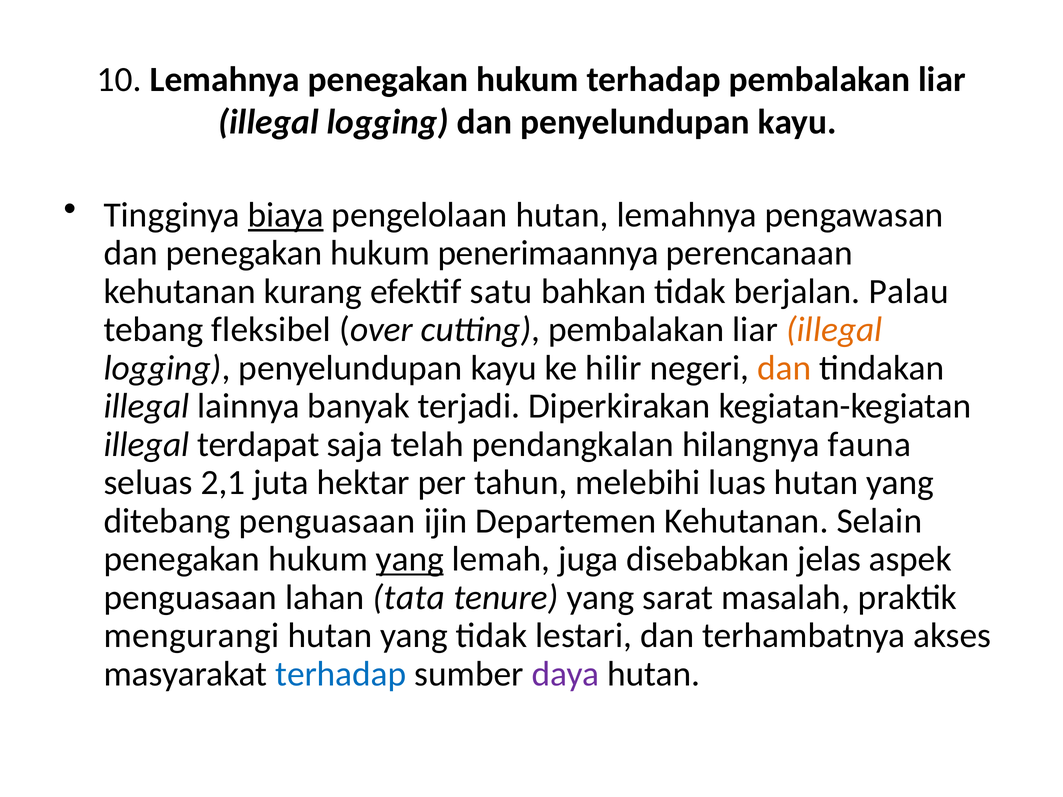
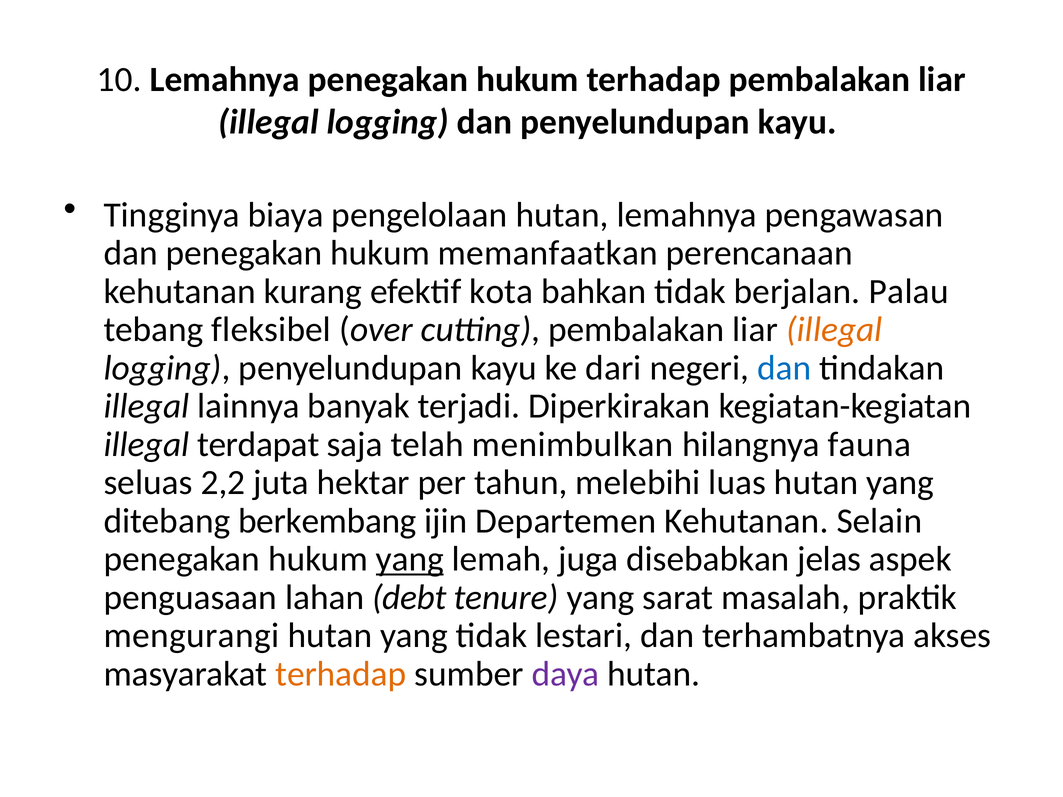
biaya underline: present -> none (286, 215)
penerimaannya: penerimaannya -> memanfaatkan (548, 253)
satu: satu -> kota (501, 292)
hilir: hilir -> dari (614, 368)
dan colour: orange -> blue (784, 368)
pendangkalan: pendangkalan -> menimbulkan (573, 445)
2,1: 2,1 -> 2,2 (223, 483)
ditebang penguasaan: penguasaan -> berkembang (327, 521)
tata: tata -> debt (409, 598)
terhadap colour: blue -> orange (341, 674)
